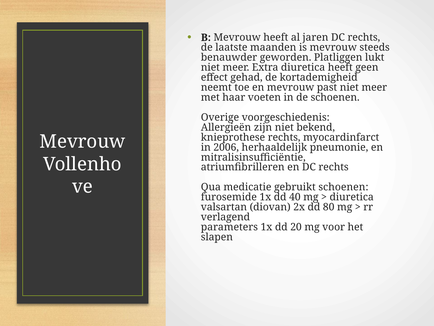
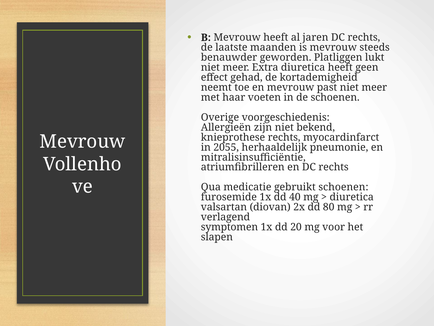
2006: 2006 -> 2055 (226, 147)
parameters: parameters -> symptomen (229, 227)
